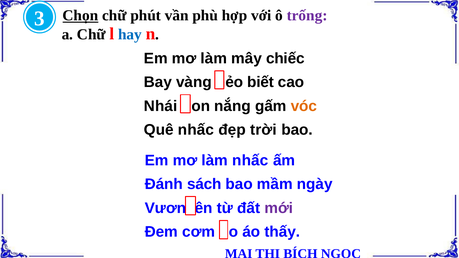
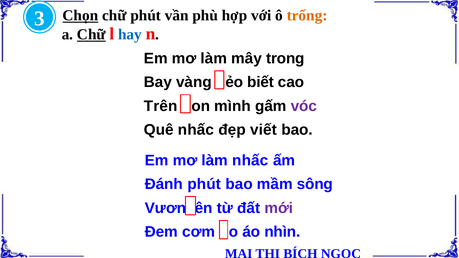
trống colour: purple -> orange (307, 16)
Chữ underline: none -> present (91, 35)
chiếc: chiếc -> trong (285, 58)
Nhái: Nhái -> Trên (161, 106)
nắng: nắng -> mình (233, 106)
vóc colour: orange -> purple (304, 106)
trời: trời -> viết (264, 130)
Đánh sách: sách -> phút (204, 184)
ngày: ngày -> sông (315, 184)
thấy: thấy -> nhìn (282, 232)
